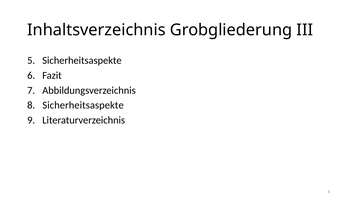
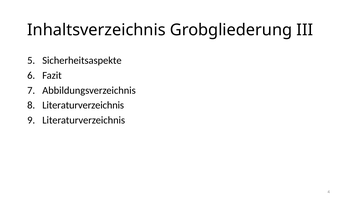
Sicherheitsaspekte: Sicherheitsaspekte -> Literaturverzeichnis (83, 105)
